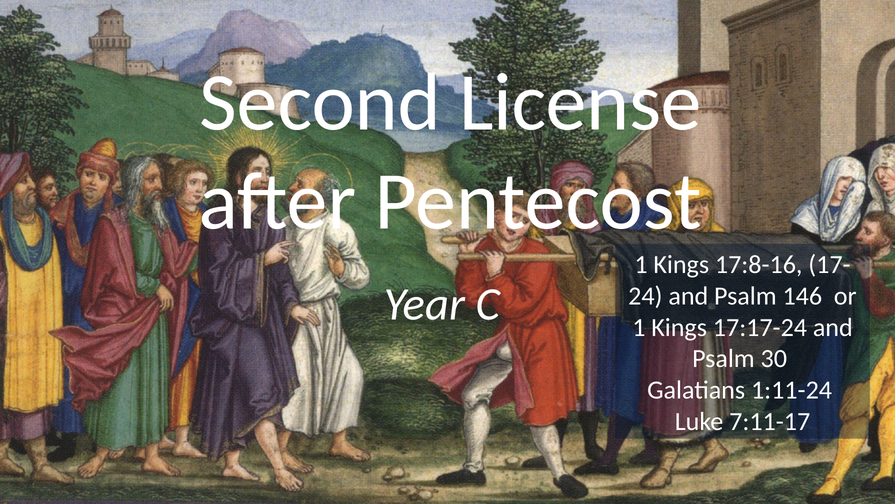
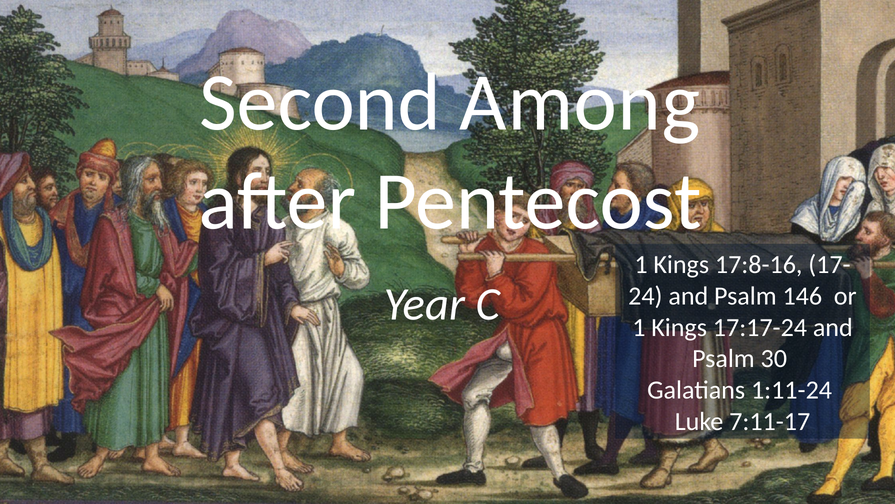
License: License -> Among (580, 103)
